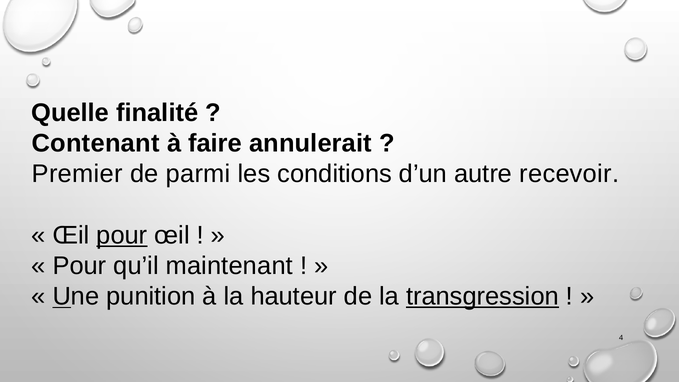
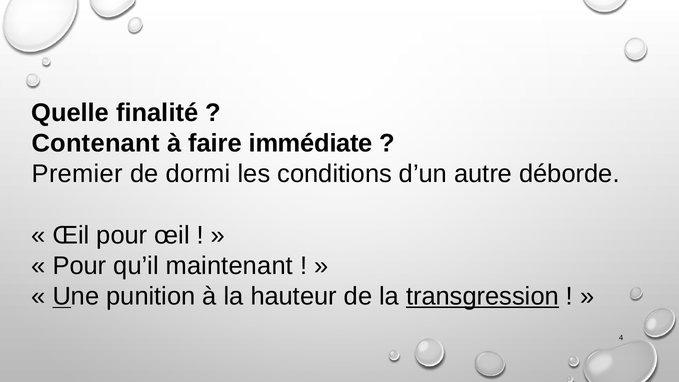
annulerait: annulerait -> immédiate (311, 143)
parmi: parmi -> dormi (198, 174)
recevoir: recevoir -> déborde (569, 174)
pour underline: present -> none (122, 235)
